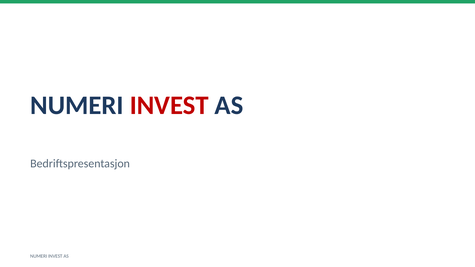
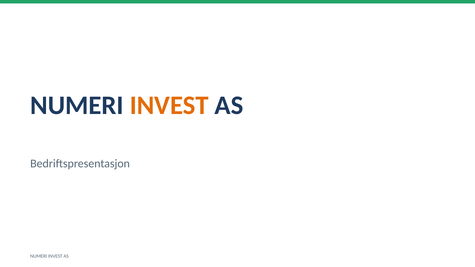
INVEST colour: red -> orange (169, 105)
